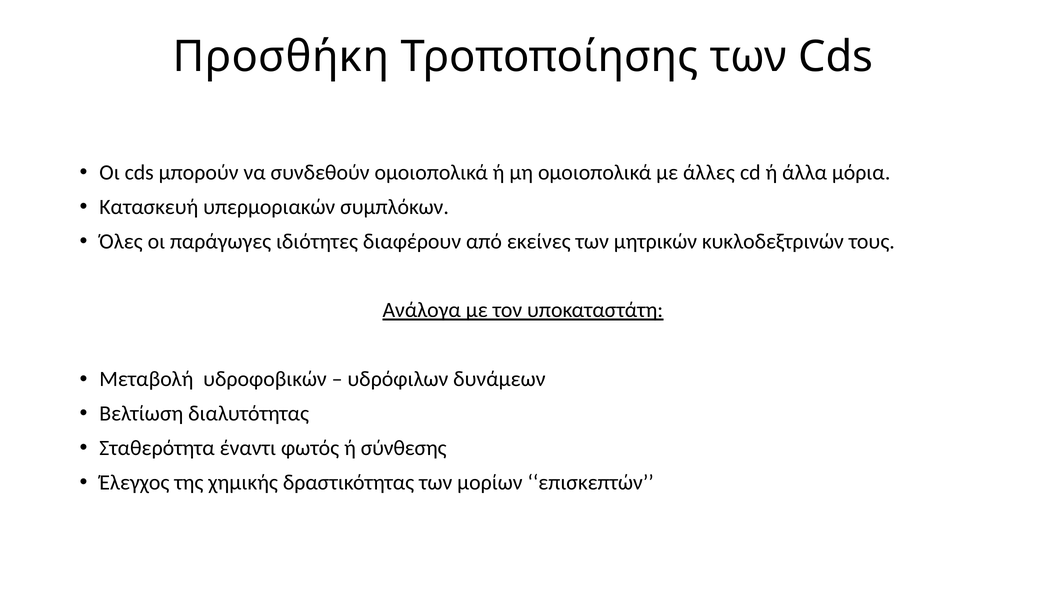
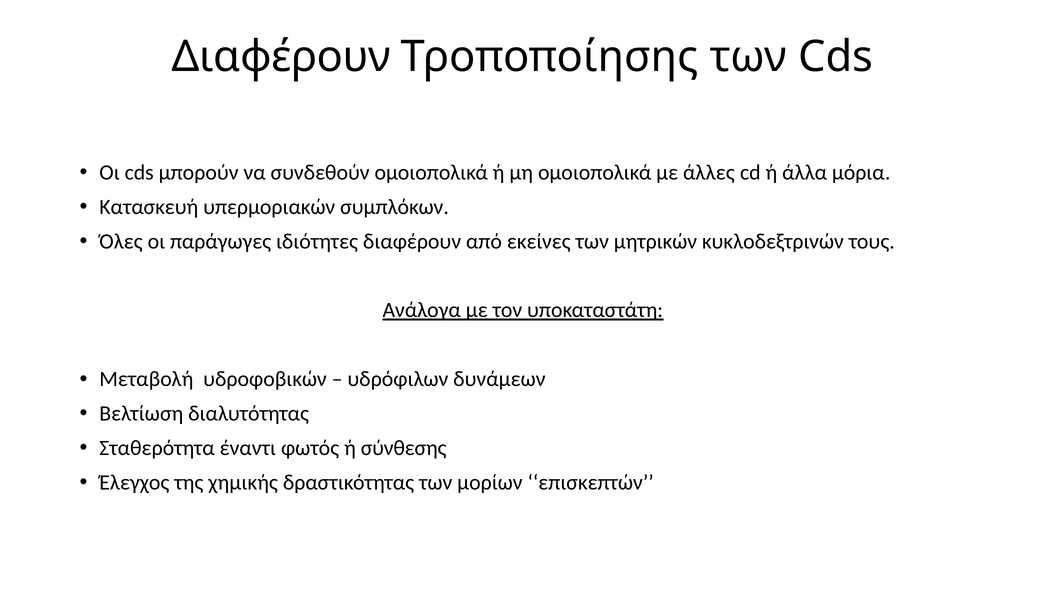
Προσθήκη: Προσθήκη -> Διαφέρουν (281, 57)
